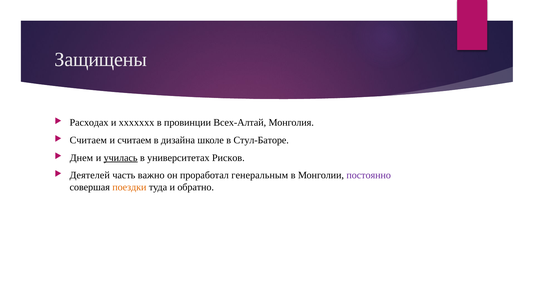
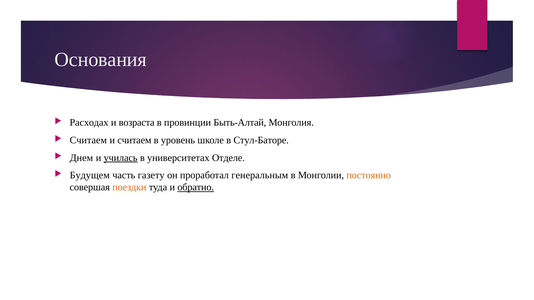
Защищены: Защищены -> Основания (101, 60)
ххххххх: ххххххх -> возраста (137, 123)
Всех-Алтай: Всех-Алтай -> Быть-Алтай (240, 123)
дизайна: дизайна -> уровень (178, 140)
Рисков: Рисков -> Отделе (228, 158)
Деятелей: Деятелей -> Будущем (90, 175)
важно: важно -> газету (151, 175)
постоянно colour: purple -> orange (369, 175)
обратно underline: none -> present (196, 187)
